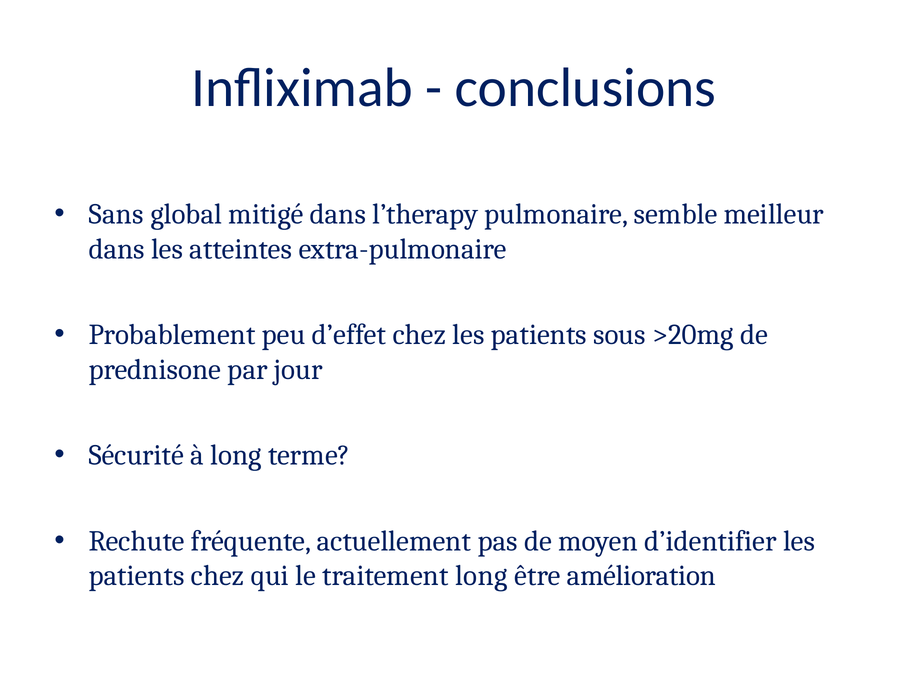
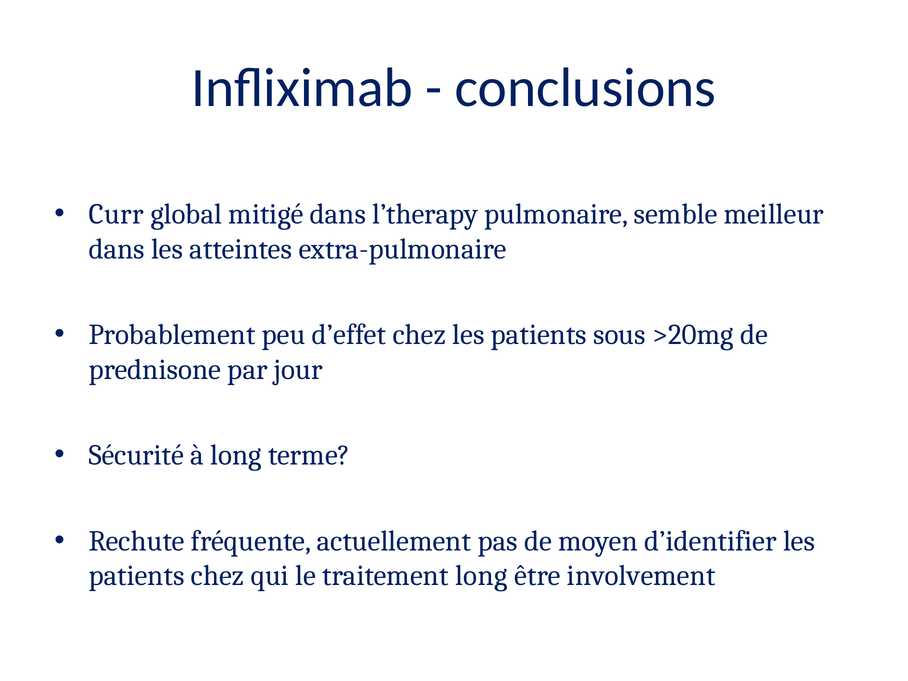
Sans: Sans -> Curr (116, 214)
amélioration: amélioration -> involvement (641, 576)
